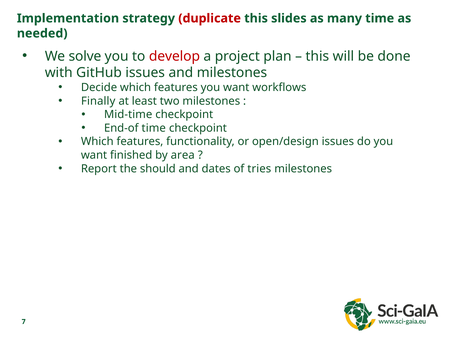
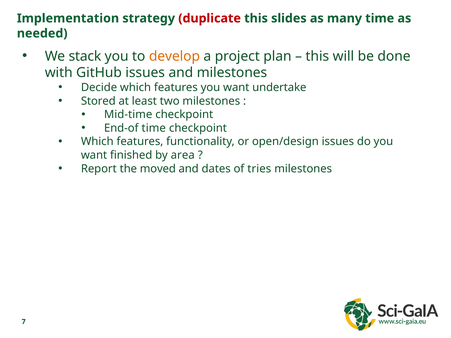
solve: solve -> stack (85, 56)
develop colour: red -> orange (174, 56)
workflows: workflows -> undertake (279, 88)
Finally: Finally -> Stored (98, 101)
should: should -> moved (158, 169)
